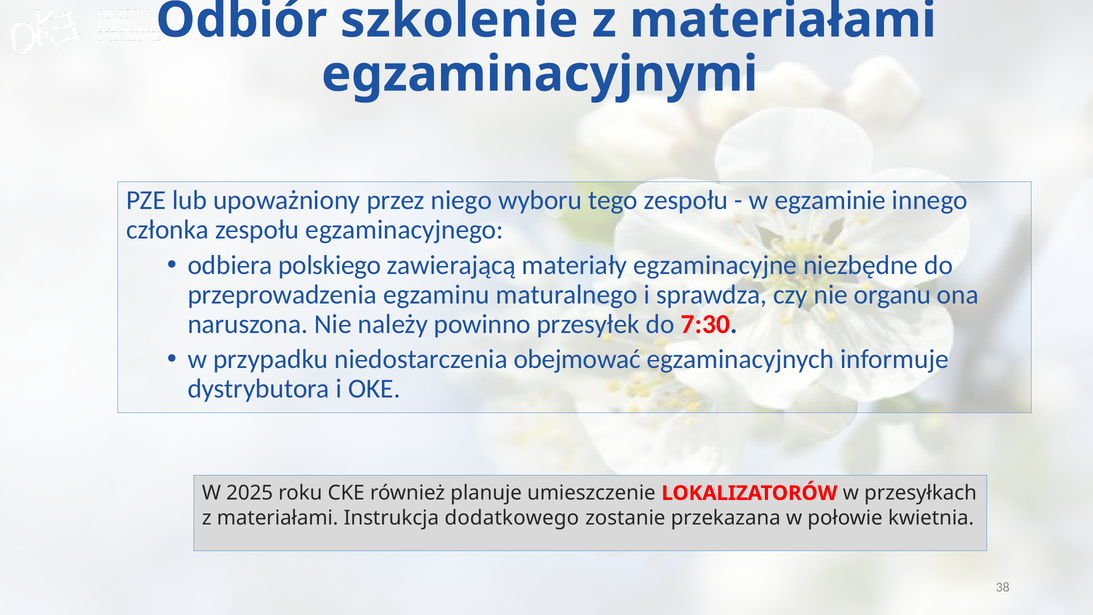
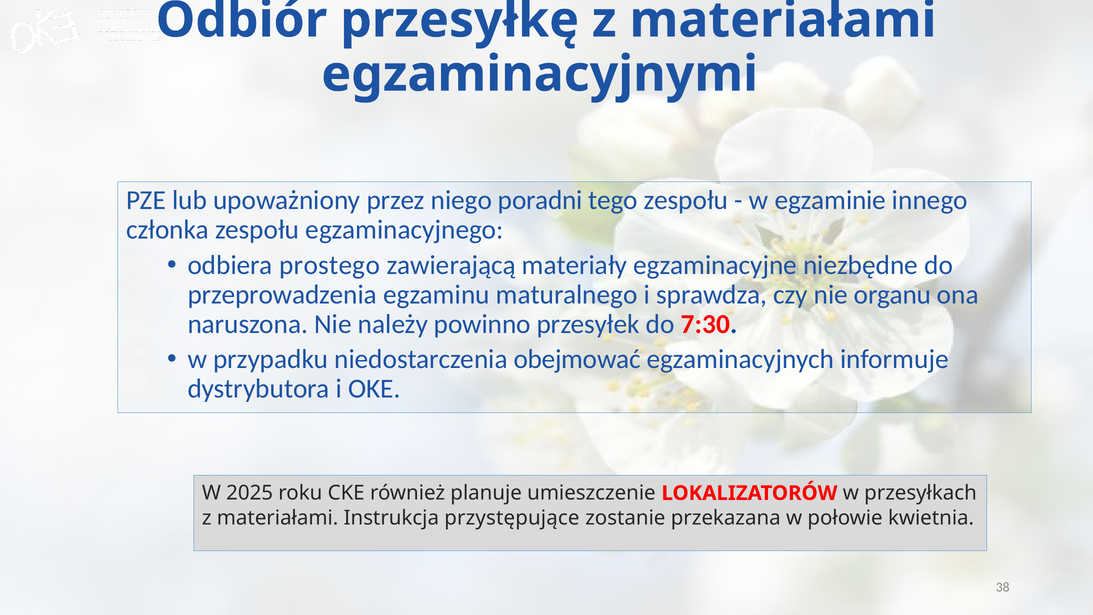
szkolenie: szkolenie -> przesyłkę (460, 20)
wyboru: wyboru -> poradni (540, 200)
polskiego: polskiego -> prostego (330, 265)
dodatkowego: dodatkowego -> przystępujące (512, 518)
